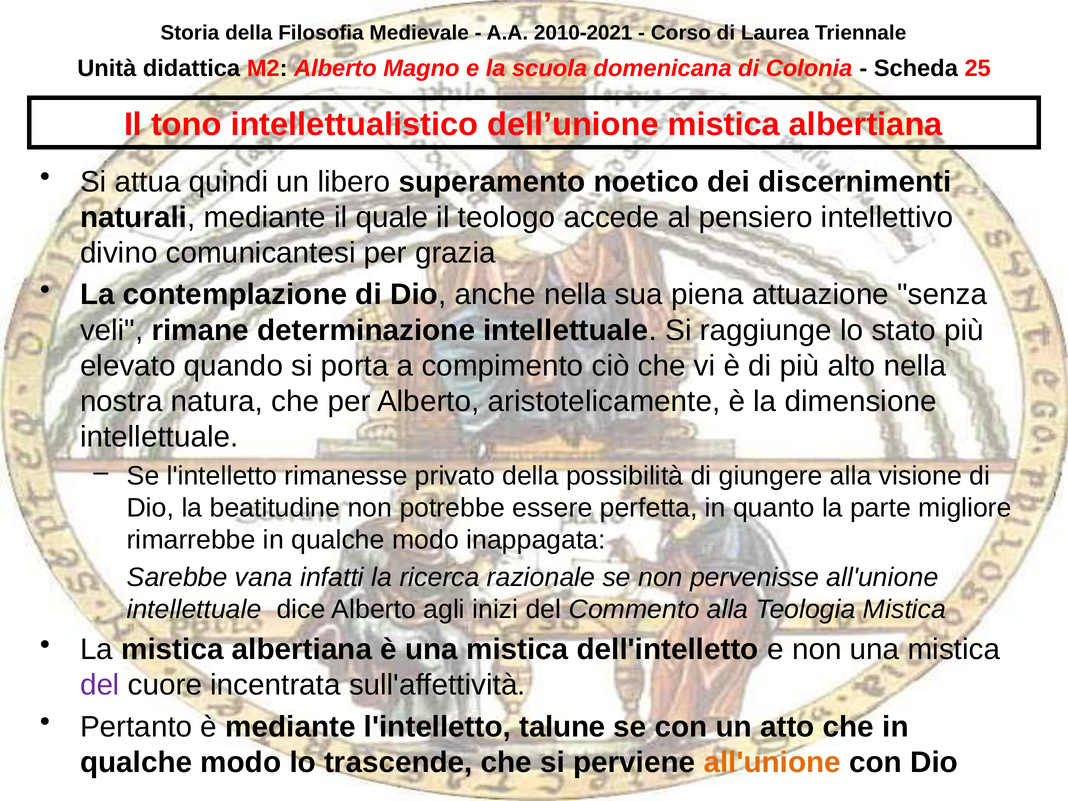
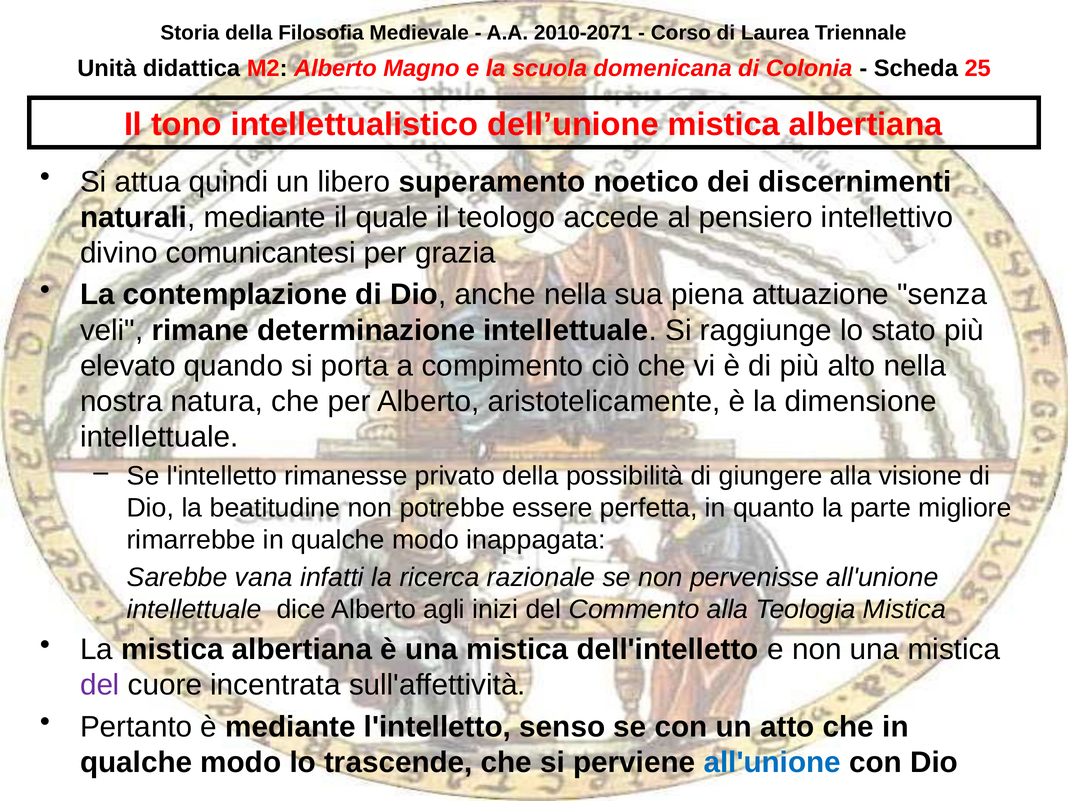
2010-2021: 2010-2021 -> 2010-2071 (583, 33)
talune: talune -> senso (562, 727)
all'unione colour: orange -> blue (772, 762)
